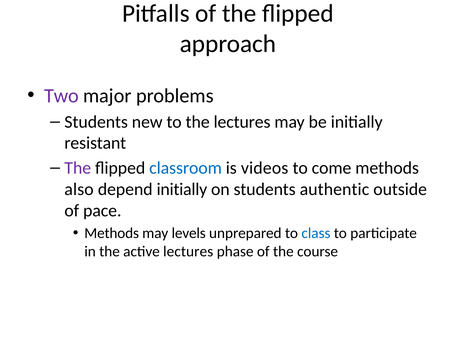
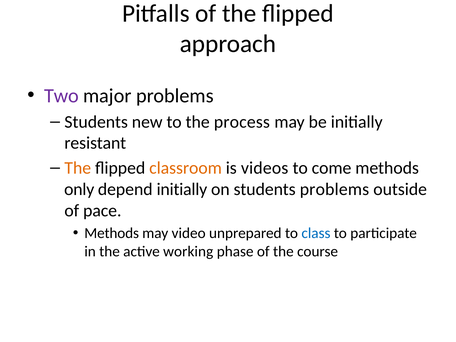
the lectures: lectures -> process (242, 122)
The colour: purple -> orange (78, 168)
classroom colour: blue -> orange (186, 168)
also: also -> only (79, 189)
students authentic: authentic -> problems (334, 189)
levels: levels -> video (189, 233)
active lectures: lectures -> working (188, 251)
